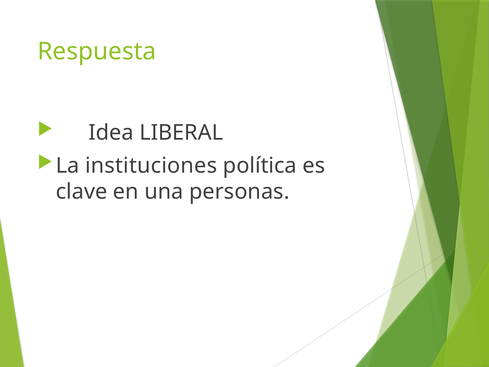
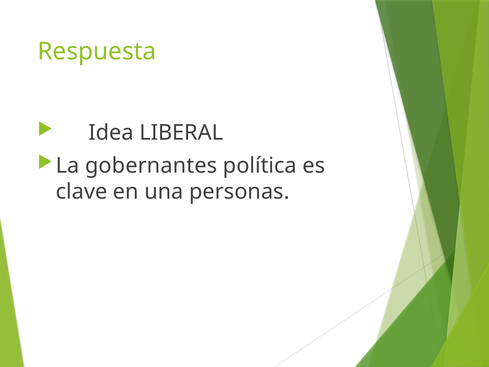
instituciones: instituciones -> gobernantes (151, 165)
